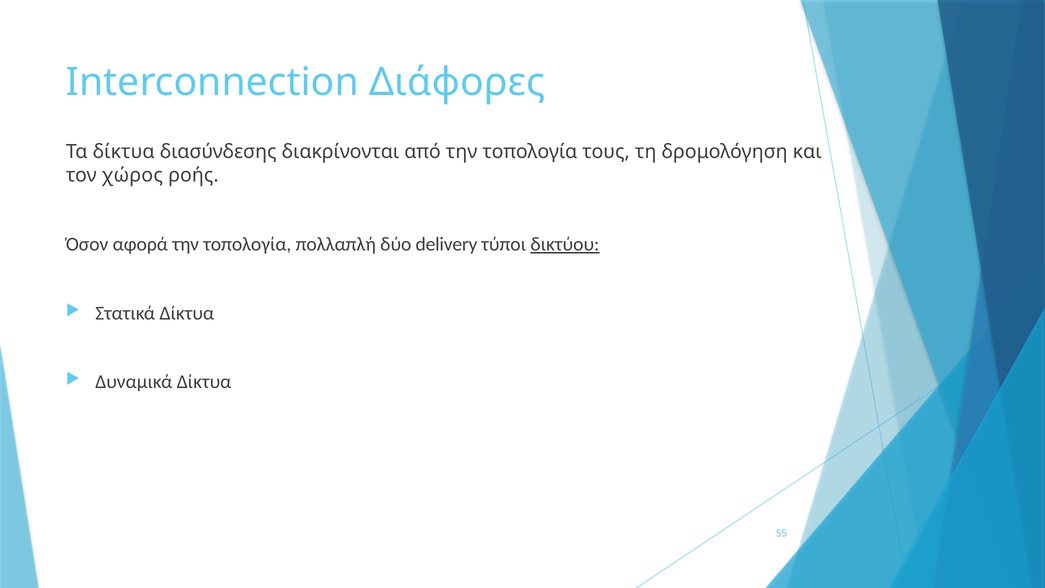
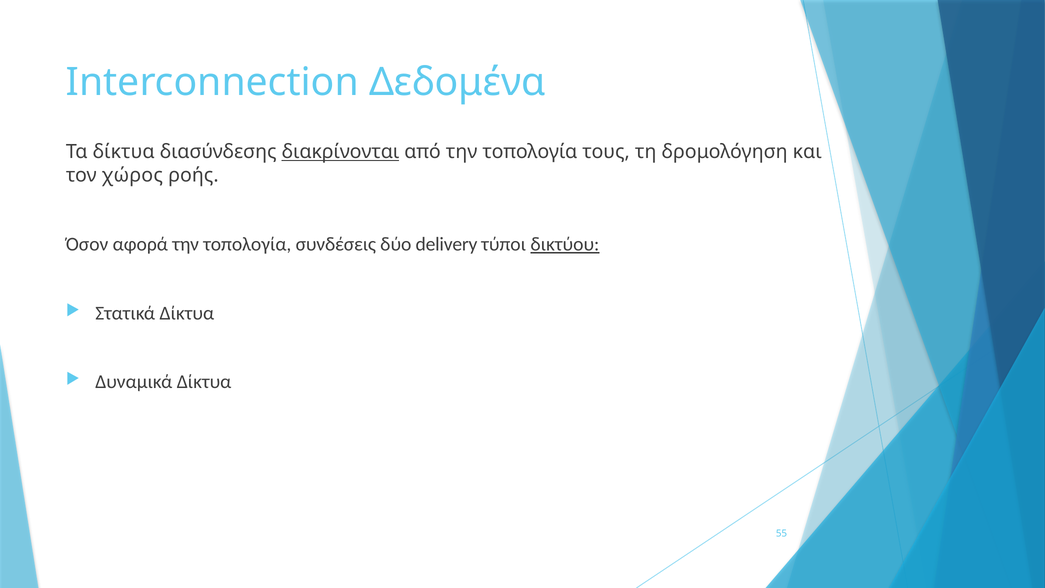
Διάφορες: Διάφορες -> Δεδομένα (457, 82)
διακρίνονται underline: none -> present (341, 152)
πολλαπλή: πολλαπλή -> συνδέσεις (336, 244)
